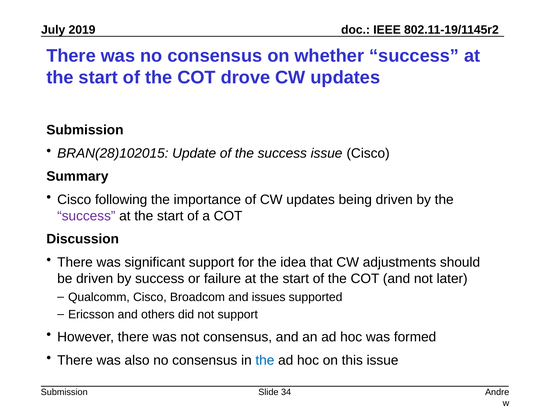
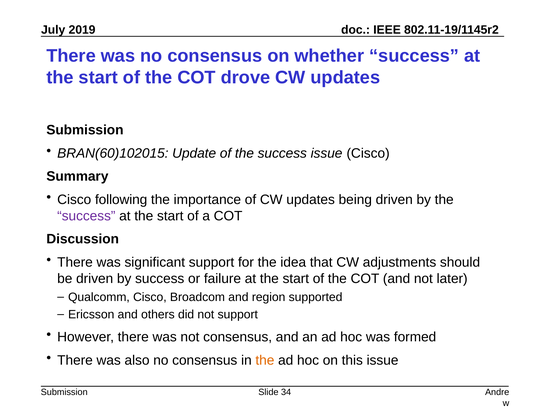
BRAN(28)102015: BRAN(28)102015 -> BRAN(60)102015 (113, 153)
issues: issues -> region (269, 297)
the colour: blue -> orange (265, 360)
